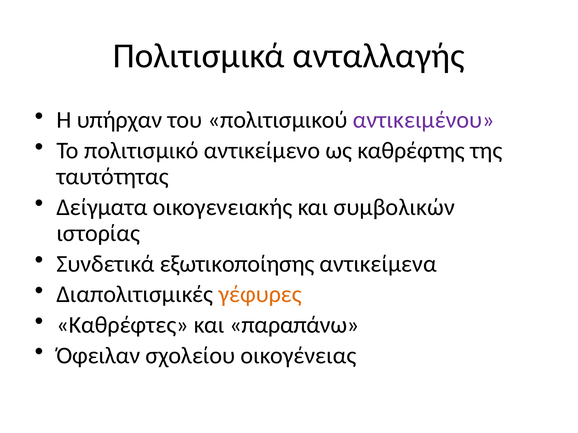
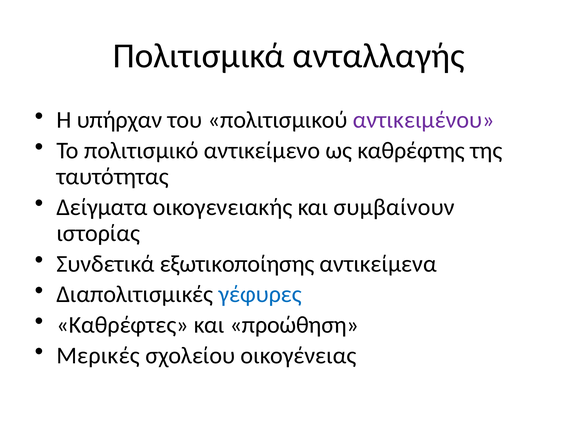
συμβολικών: συμβολικών -> συμβαίνουν (394, 207)
γέφυρες colour: orange -> blue (260, 295)
παραπάνω: παραπάνω -> προώθηση (294, 325)
Όφειλαν: Όφειλαν -> Μερικές (98, 356)
